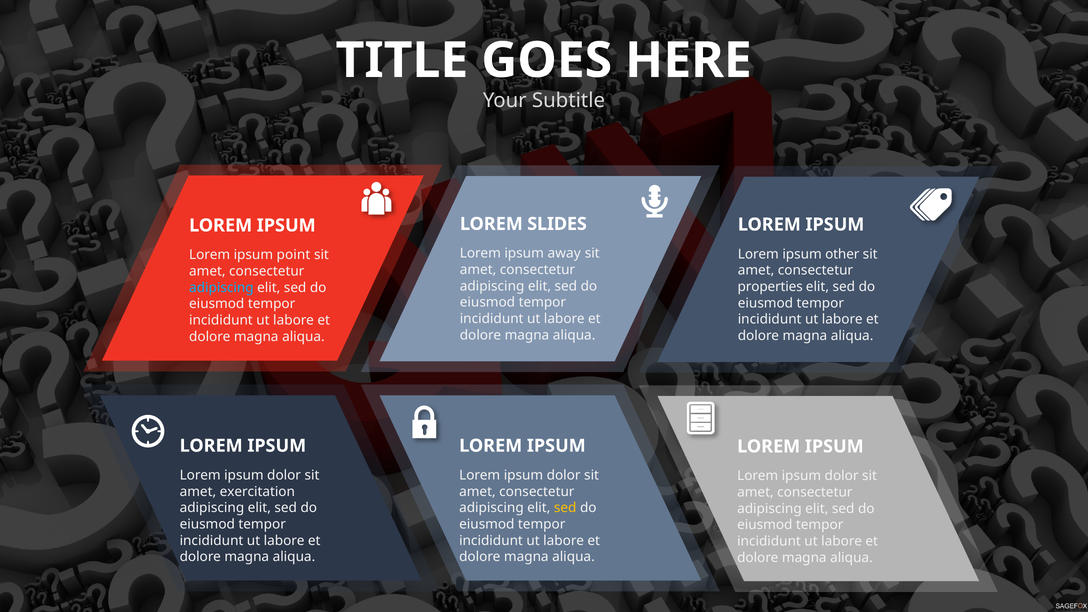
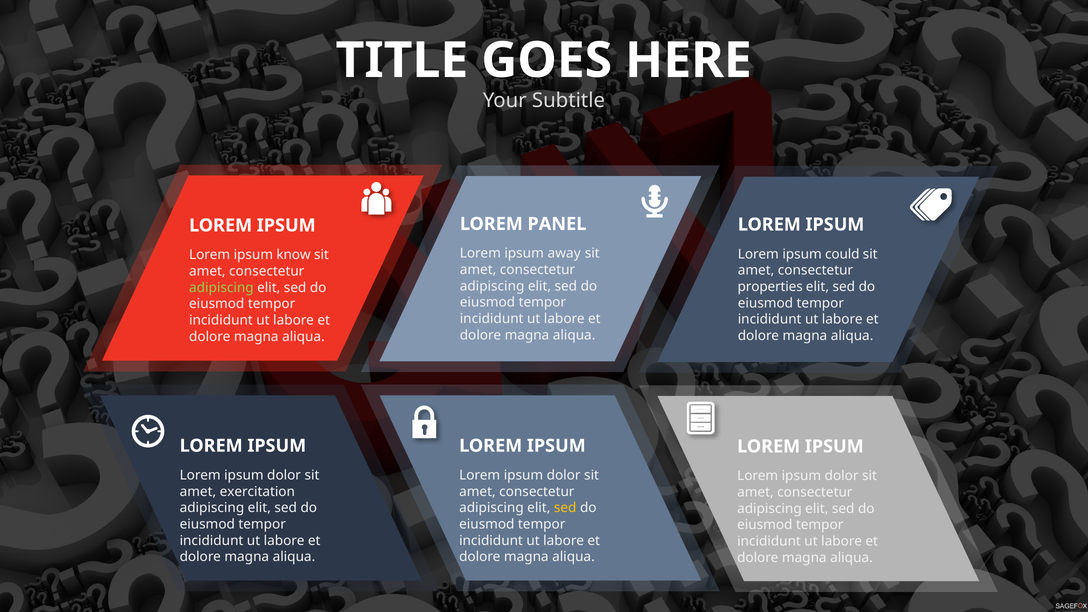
SLIDES: SLIDES -> PANEL (557, 224)
other: other -> could (842, 254)
point: point -> know (294, 255)
adipiscing colour: light blue -> light green (221, 288)
